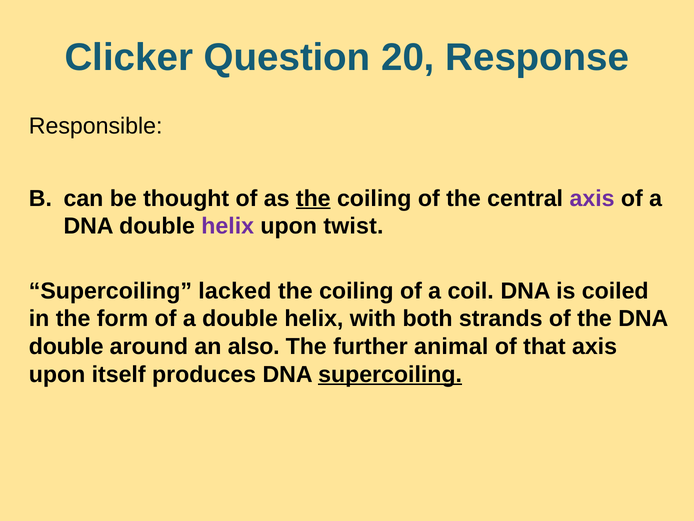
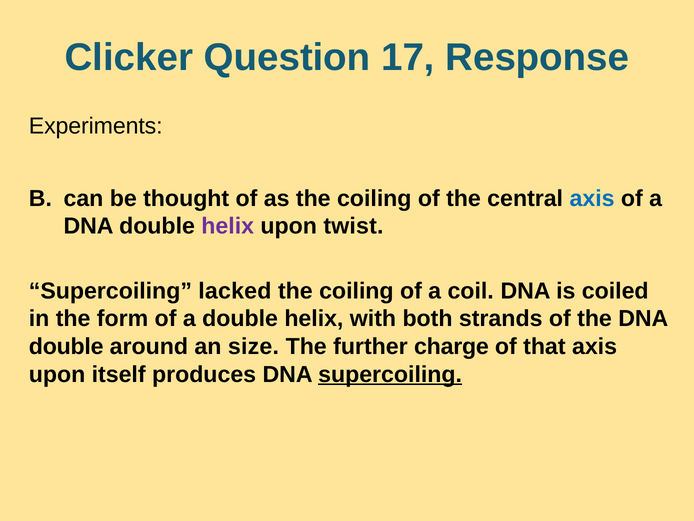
20: 20 -> 17 (408, 58)
Responsible: Responsible -> Experiments (96, 126)
the underline: present -> none (313, 198)
axis colour: purple -> blue (592, 198)
also: also -> size (253, 346)
animal: animal -> charge (451, 346)
